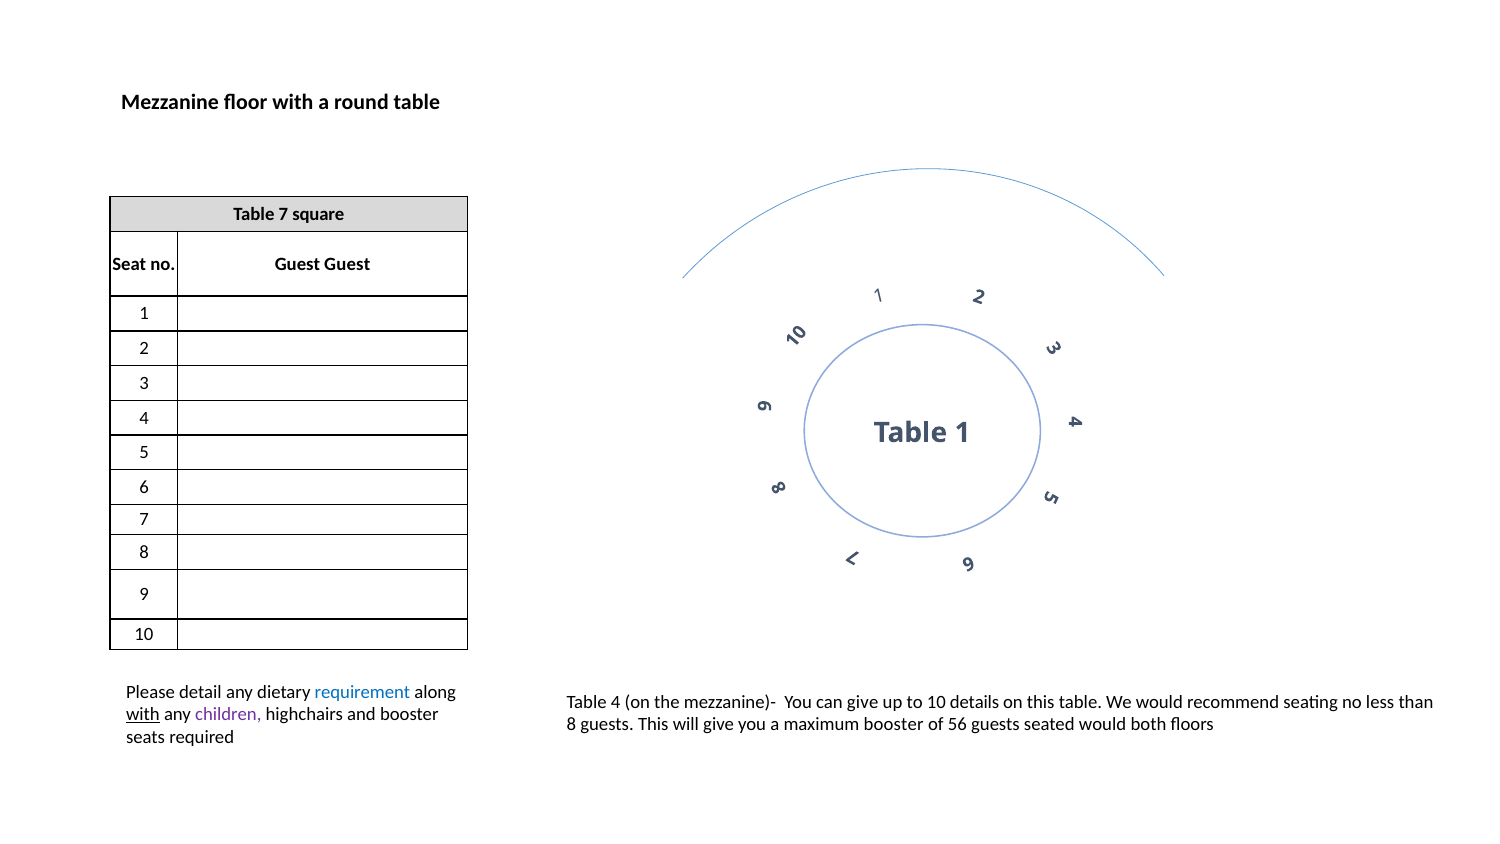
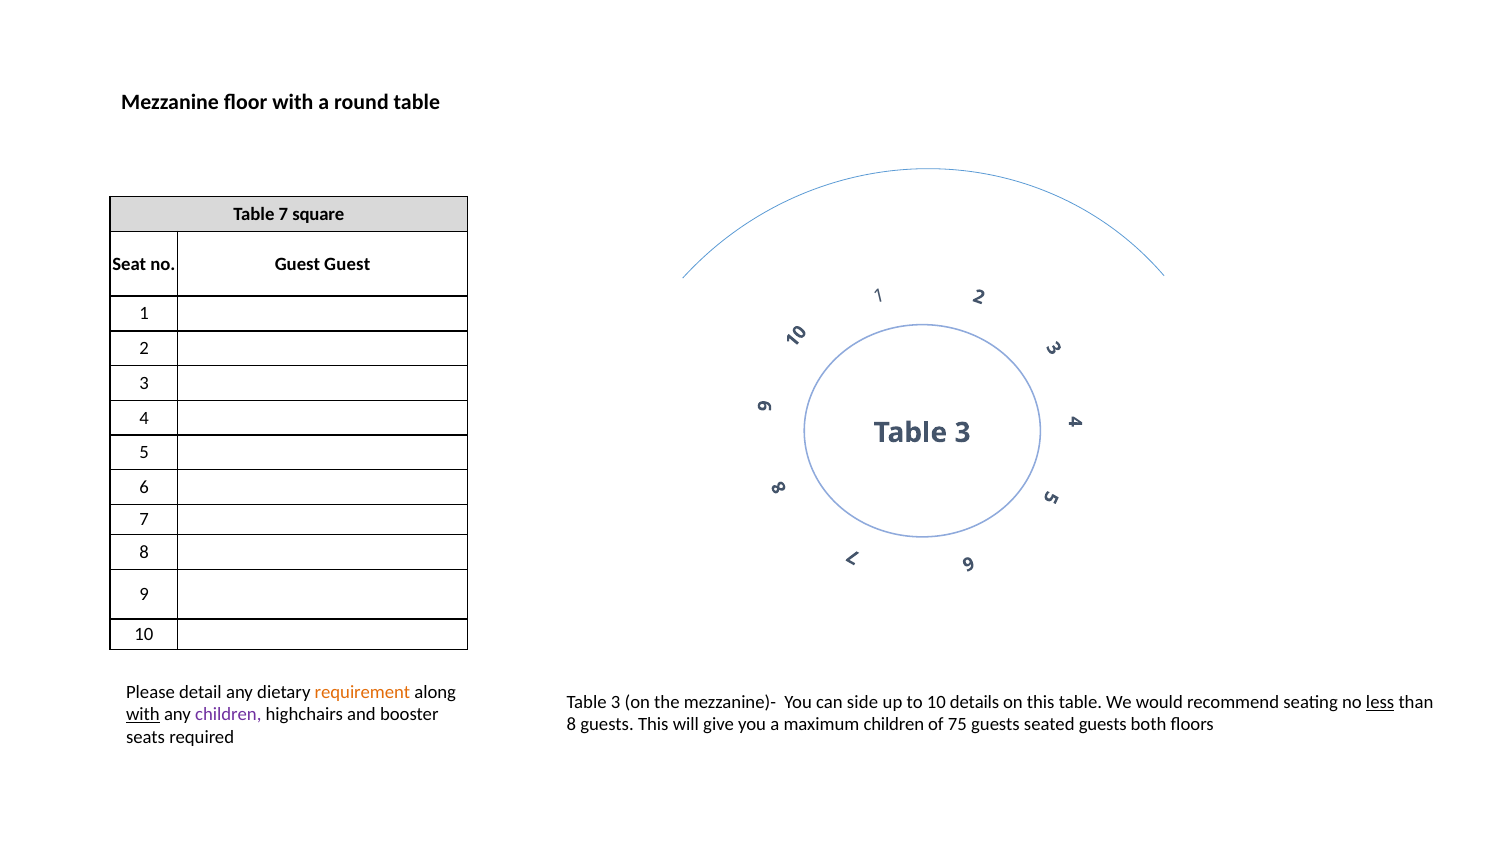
1: 1 -> 3 (963, 433)
requirement colour: blue -> orange (362, 692)
4: 4 -> 3 (616, 702)
can give: give -> side (863, 702)
less underline: none -> present (1380, 702)
maximum booster: booster -> children (894, 724)
56: 56 -> 75 (957, 724)
seated would: would -> guests (1103, 724)
